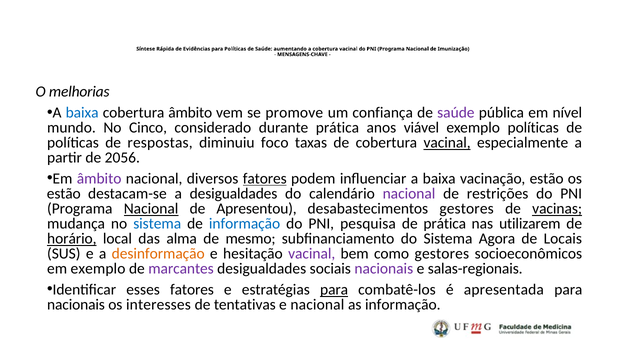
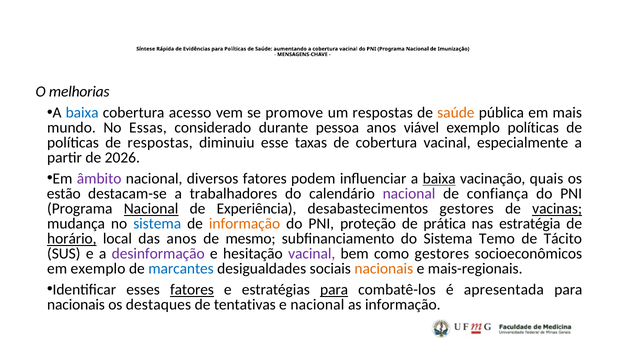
cobertura âmbito: âmbito -> acesso (190, 113)
um confiança: confiança -> respostas (383, 113)
saúde colour: purple -> orange (456, 113)
nível: nível -> mais (567, 113)
Cinco: Cinco -> Essas (148, 128)
durante prática: prática -> pessoa (337, 128)
foco: foco -> esse (275, 143)
vacinal underline: present -> none (447, 143)
2056: 2056 -> 2026 (122, 158)
fatores underline: present -> none (265, 178)
baixa underline: none -> present (439, 178)
vacinação estão: estão -> quais (546, 178)
a desigualdades: desigualdades -> trabalhadores (233, 193)
restrições: restrições -> confiança (498, 193)
Apresentou: Apresentou -> Experiência (257, 208)
informação colour: blue -> orange (245, 223)
pesquisa: pesquisa -> proteção (368, 223)
utilizarem: utilizarem -> estratégia (530, 223)
das alma: alma -> anos (182, 239)
Agora: Agora -> Temo (497, 239)
Locais: Locais -> Tácito (563, 239)
desinformação colour: orange -> purple (158, 254)
marcantes colour: purple -> blue (181, 269)
nacionais colour: purple -> orange (384, 269)
salas-regionais: salas-regionais -> mais-regionais (475, 269)
fatores underline: none -> present (192, 289)
interesses: interesses -> destaques (158, 304)
